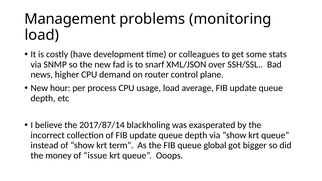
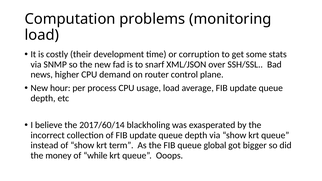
Management: Management -> Computation (70, 19)
have: have -> their (81, 54)
colleagues: colleagues -> corruption (199, 54)
2017/87/14: 2017/87/14 -> 2017/60/14 (102, 125)
issue: issue -> while (95, 156)
